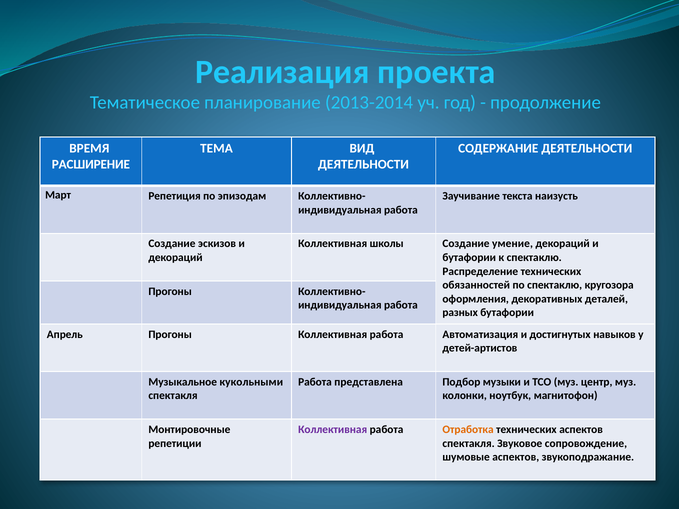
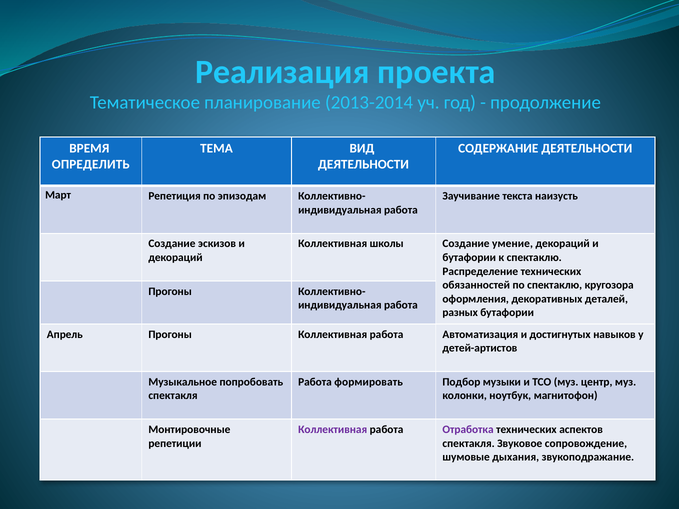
РАСШИРЕНИЕ: РАСШИРЕНИЕ -> ОПРЕДЕЛИТЬ (91, 165)
кукольными: кукольными -> попробовать (251, 382)
представлена: представлена -> формировать (369, 382)
Отработка colour: orange -> purple (468, 430)
шумовые аспектов: аспектов -> дыхания (516, 457)
